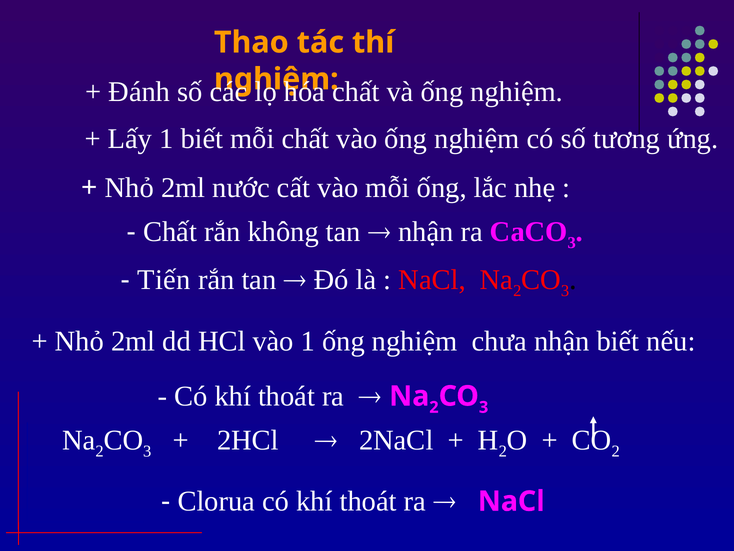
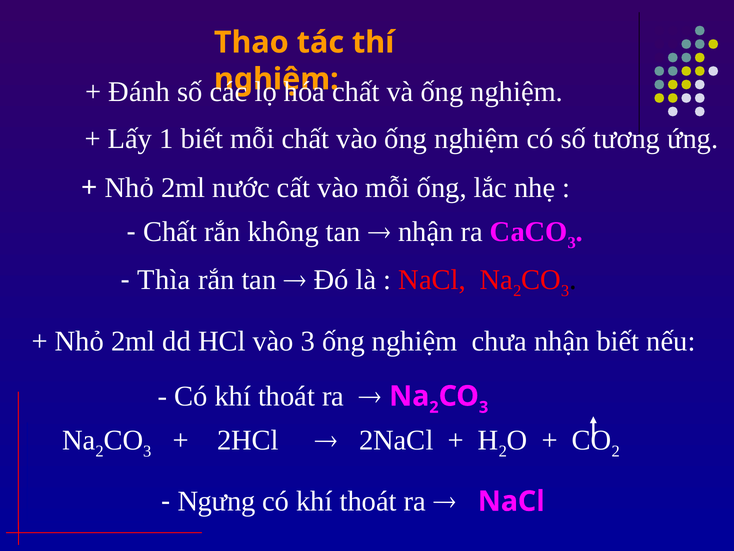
Tiến: Tiến -> Thìa (164, 280)
vào 1: 1 -> 3 (308, 341)
Clorua: Clorua -> Ngưng (216, 501)
